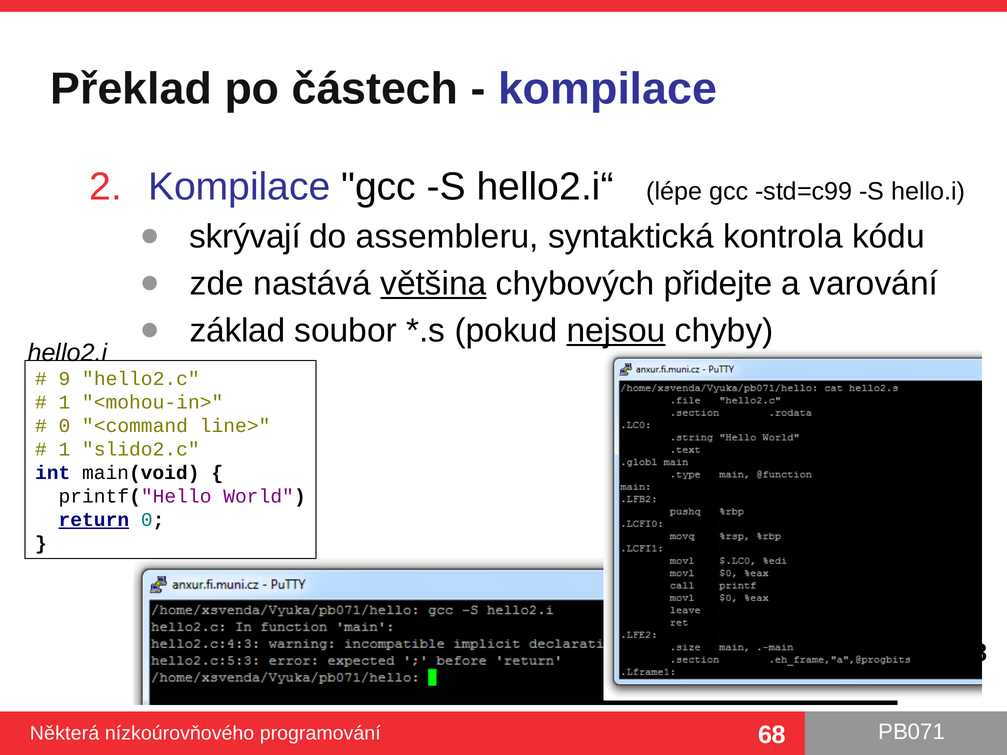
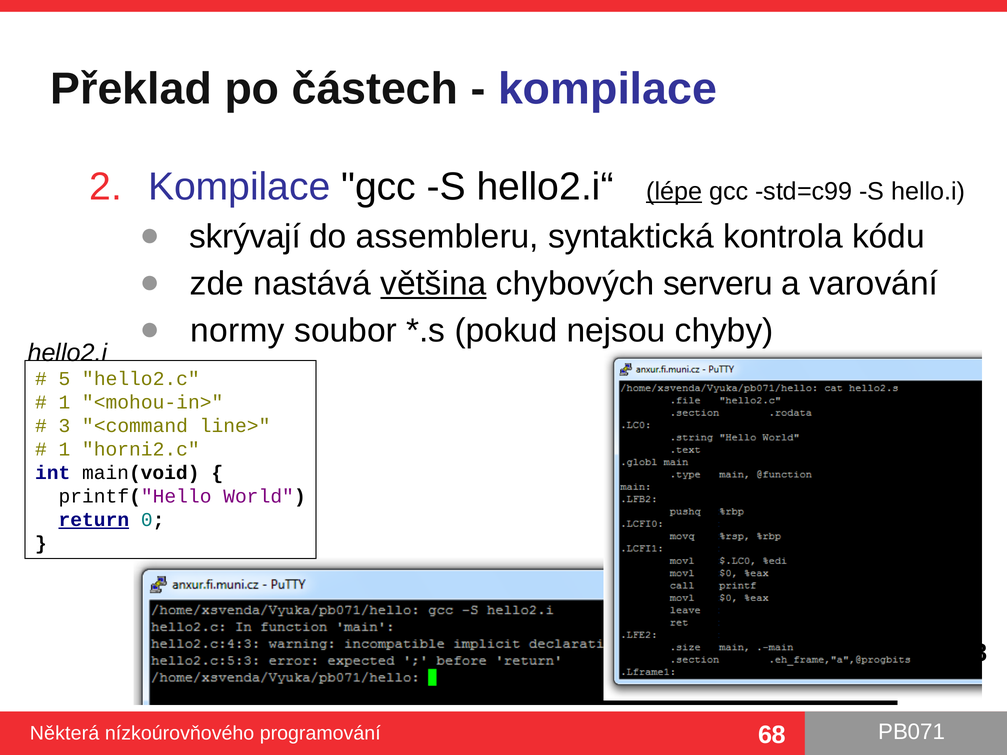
lépe underline: none -> present (674, 192)
přidejte: přidejte -> serveru (718, 284)
základ: základ -> normy (237, 331)
nejsou underline: present -> none (616, 331)
9: 9 -> 5 (64, 379)
0: 0 -> 3 (64, 426)
slido2.c: slido2.c -> horni2.c (141, 449)
